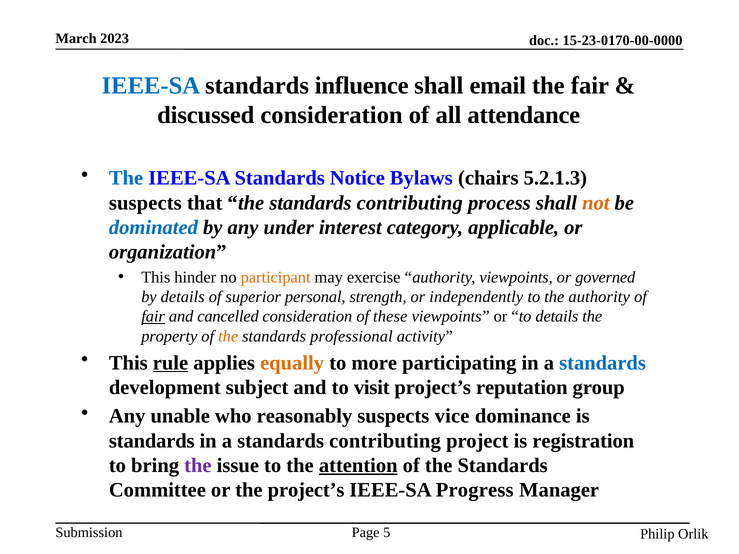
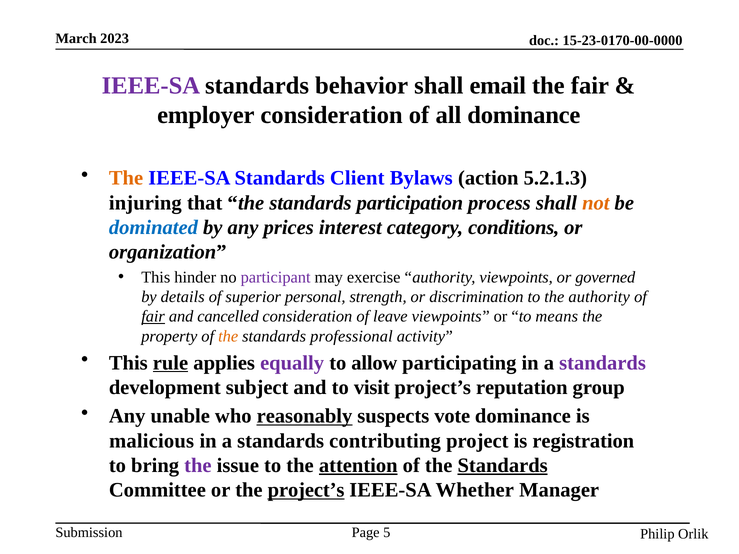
IEEE-SA colour: blue -> purple (151, 85)
influence: influence -> behavior (362, 85)
discussed: discussed -> employer (206, 115)
all attendance: attendance -> dominance (524, 115)
The colour: blue -> orange (126, 178)
Notice: Notice -> Client (357, 178)
chairs: chairs -> action (488, 178)
suspects: suspects -> injuring (145, 203)
the standards contributing: contributing -> participation (410, 203)
under: under -> prices (289, 227)
applicable: applicable -> conditions (514, 227)
participant colour: orange -> purple (276, 277)
independently: independently -> discrimination (476, 297)
these: these -> leave (390, 317)
to details: details -> means (557, 317)
equally colour: orange -> purple (292, 363)
more: more -> allow (374, 363)
standards colour: blue -> purple (603, 363)
reasonably underline: none -> present (304, 416)
vice: vice -> vote (452, 416)
standards: standards -> malicious (152, 441)
Standards underline: none -> present (503, 466)
project’s underline: none -> present (306, 490)
Progress: Progress -> Whether (475, 490)
